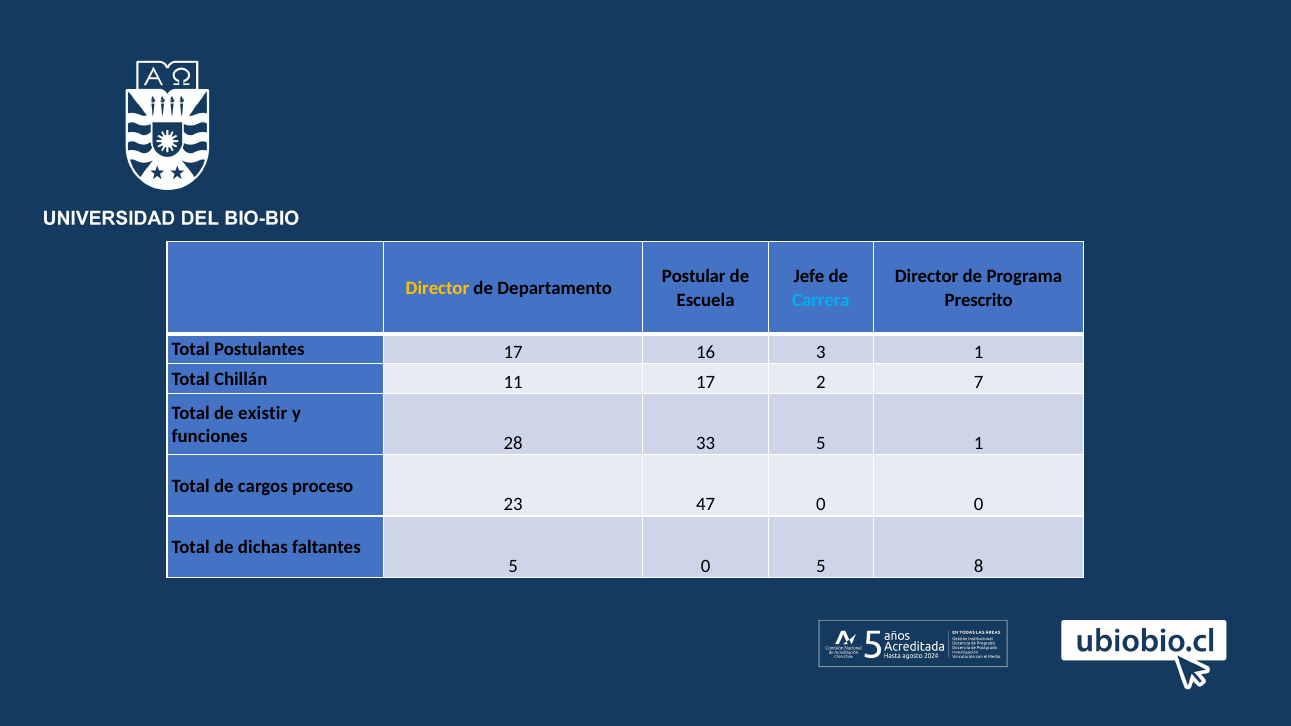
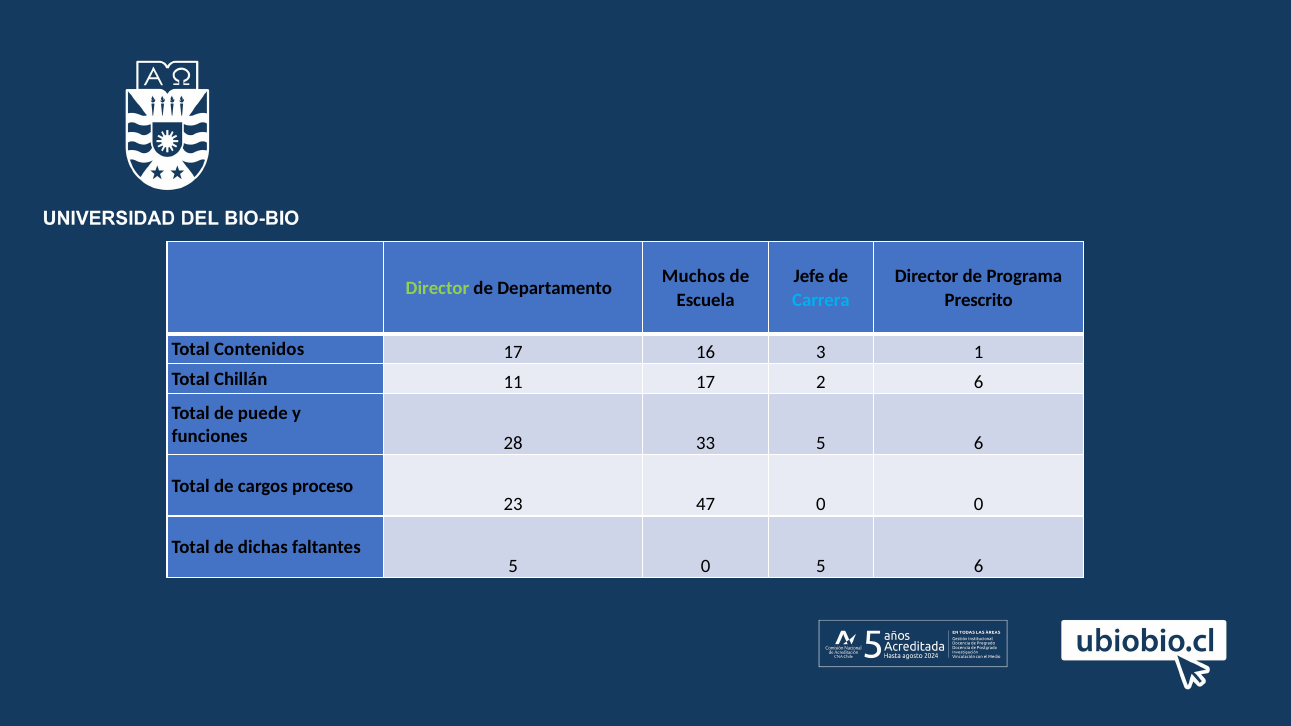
Postular: Postular -> Muchos (694, 277)
Director colour: yellow -> light green (437, 288)
Postulantes: Postulantes -> Contenidos (259, 350)
2 7: 7 -> 6 (979, 383)
existir: existir -> puede (263, 413)
33 5 1: 1 -> 6 (979, 444)
0 5 8: 8 -> 6 (979, 566)
